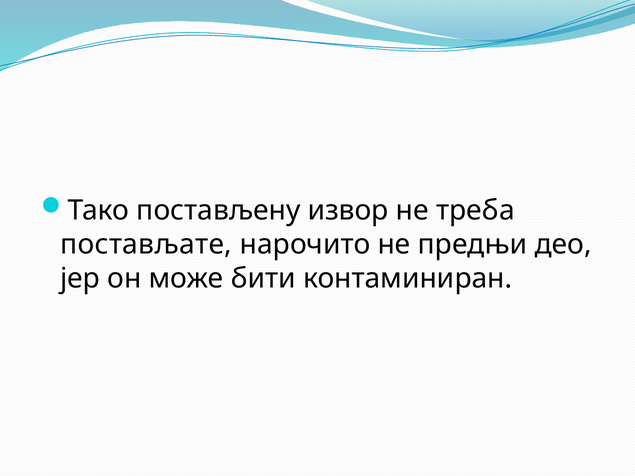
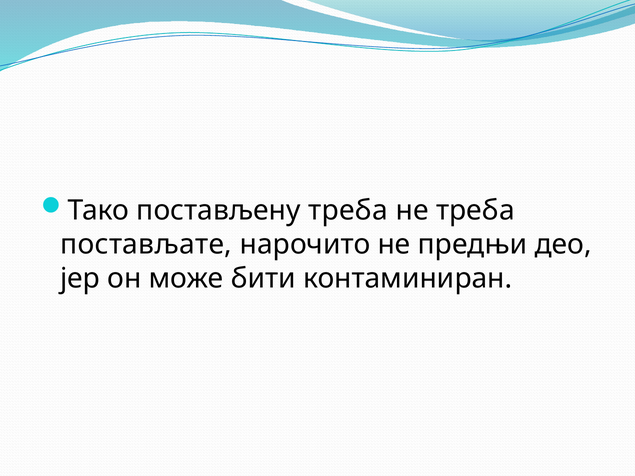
постављену извор: извор -> треба (348, 211)
